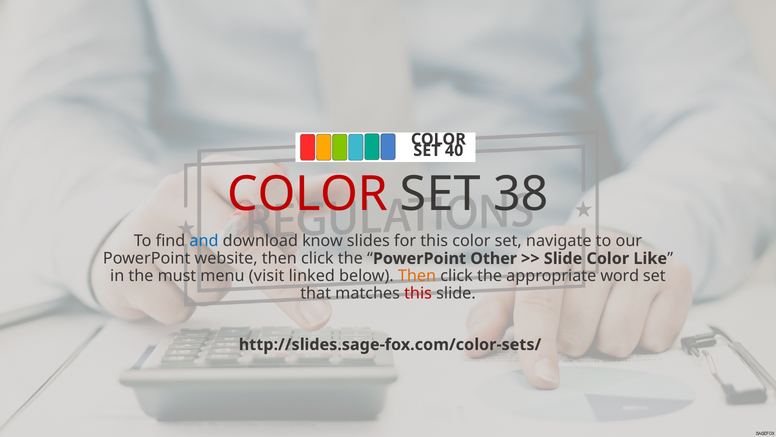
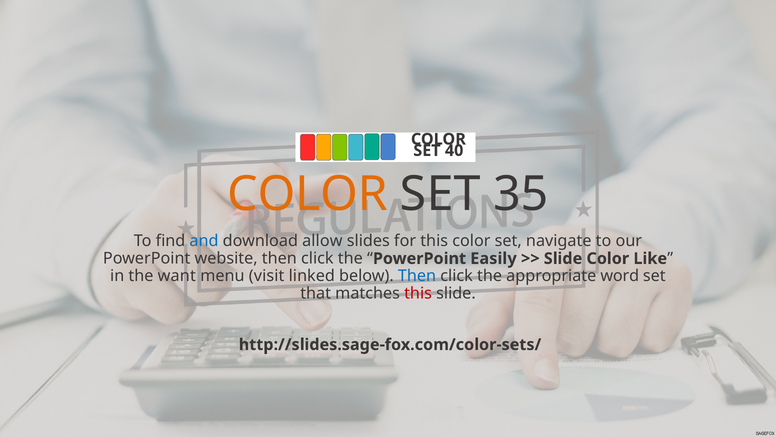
COLOR colour: red -> orange (308, 194)
38: 38 -> 35 (521, 194)
know: know -> allow (322, 241)
Other: Other -> Easily (493, 258)
must: must -> want (177, 276)
Then colour: orange -> blue (417, 276)
